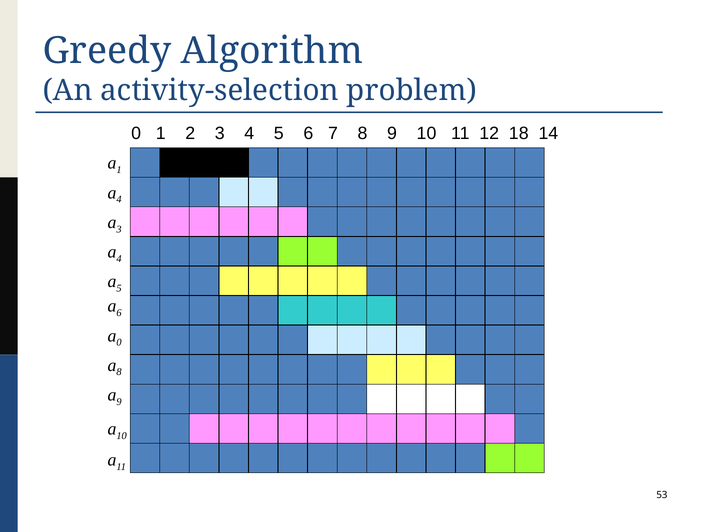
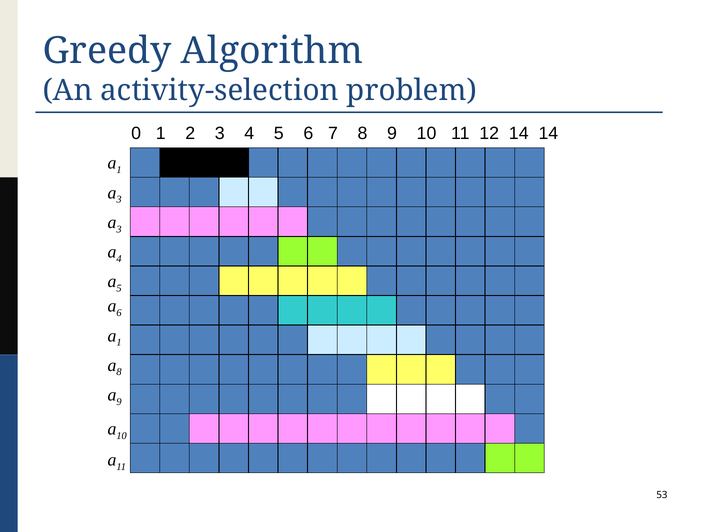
12 18: 18 -> 14 (519, 134)
4: 4 -> 3 (119, 200)
0: 0 -> 1 (119, 343)
